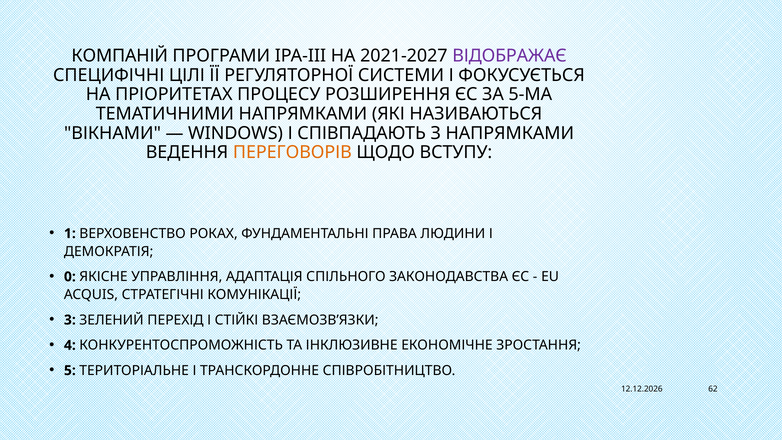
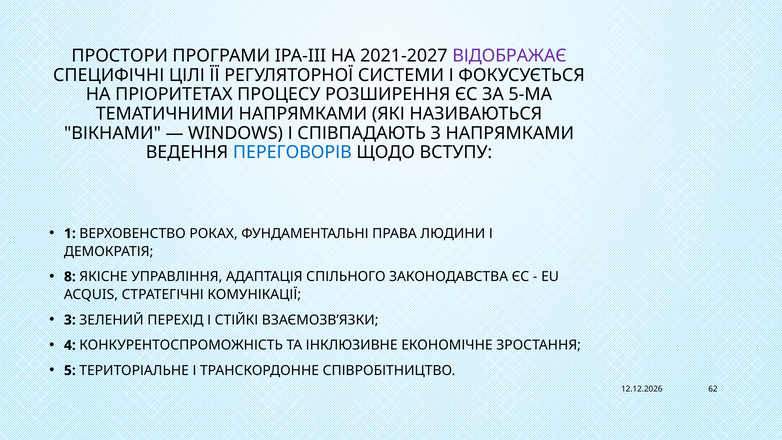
КОМПАНІЙ: КОМПАНІЙ -> ПРОСТОРИ (120, 56)
ПЕРЕГОВОРІВ colour: orange -> blue (292, 153)
0: 0 -> 8 (70, 277)
